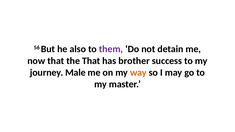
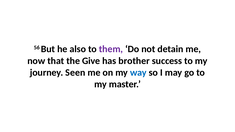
the That: That -> Give (91, 61)
Male: Male -> Seen (75, 73)
way colour: orange -> blue (138, 73)
